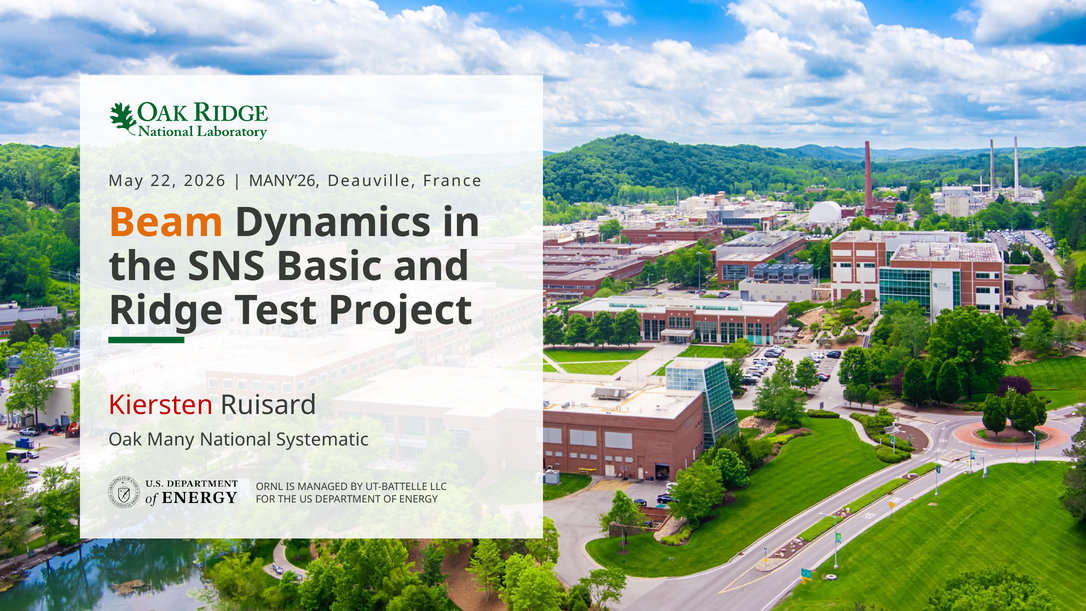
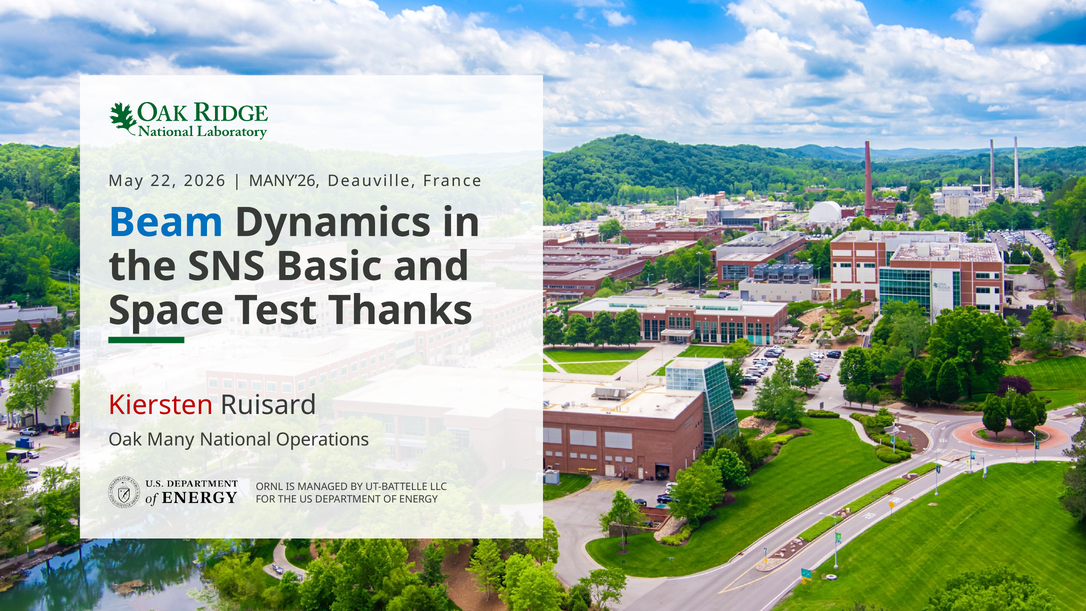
Beam colour: orange -> blue (166, 223)
Ridge: Ridge -> Space (166, 311)
Project: Project -> Thanks (400, 311)
Systematic: Systematic -> Operations (323, 440)
